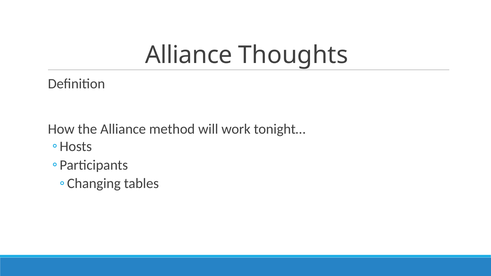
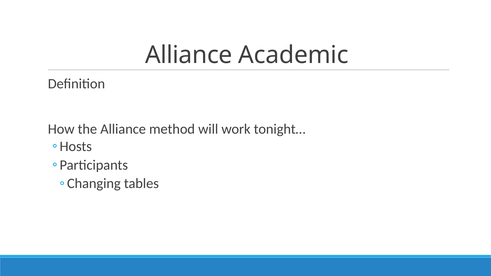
Thoughts: Thoughts -> Academic (293, 55)
